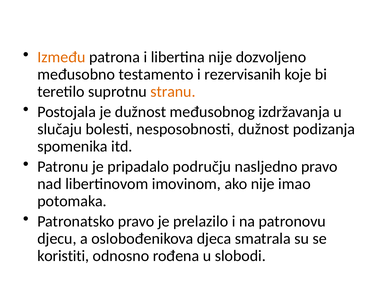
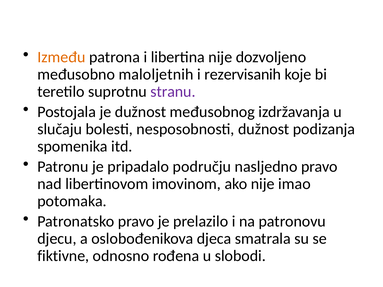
testamento: testamento -> maloljetnih (156, 75)
stranu colour: orange -> purple (173, 92)
koristiti: koristiti -> fiktivne (63, 256)
